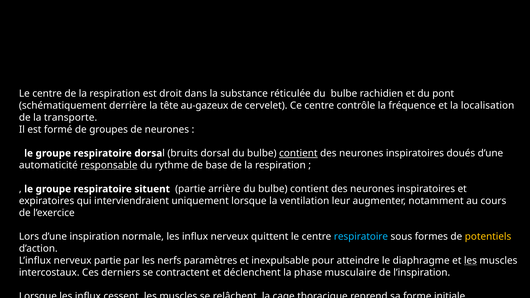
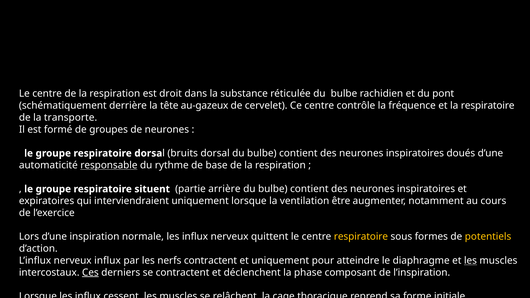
la localisation: localisation -> respiratoire (488, 106)
contient underline: present -> none (298, 153)
leur: leur -> être (341, 201)
respiratoire colour: light blue -> yellow (361, 237)
nerveux partie: partie -> influx (107, 261)
nerfs paramètres: paramètres -> contractent (211, 261)
et inexpulsable: inexpulsable -> uniquement (280, 261)
Ces underline: none -> present (90, 273)
musculaire: musculaire -> composant (351, 273)
